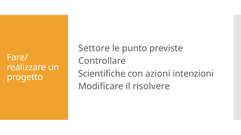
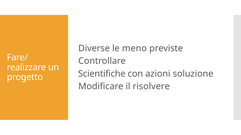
Settore: Settore -> Diverse (94, 48)
punto: punto -> meno (134, 48)
intenzioni: intenzioni -> soluzione (193, 74)
